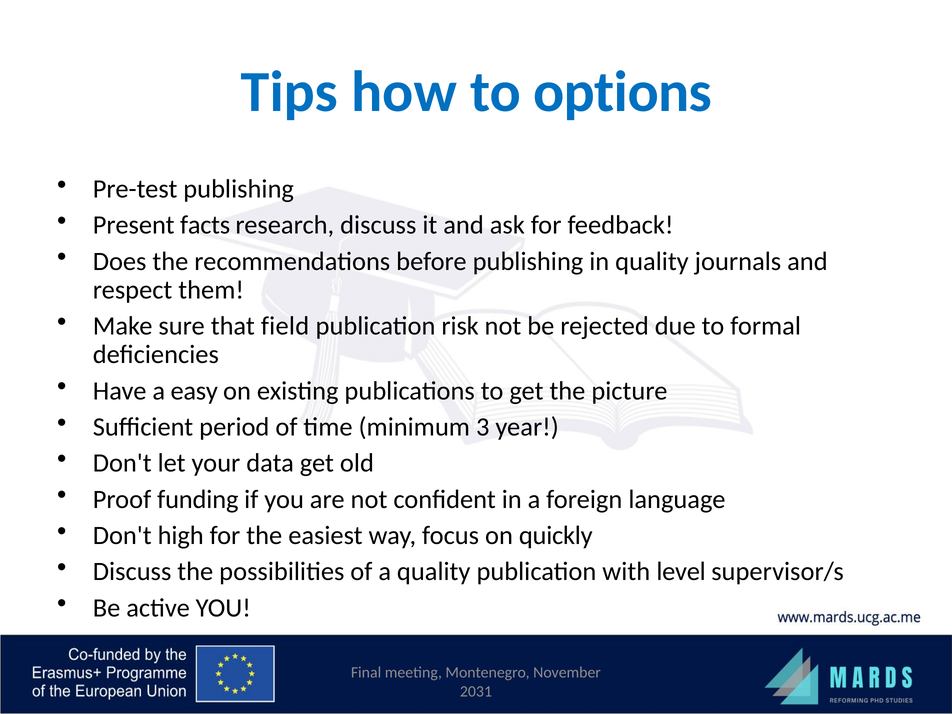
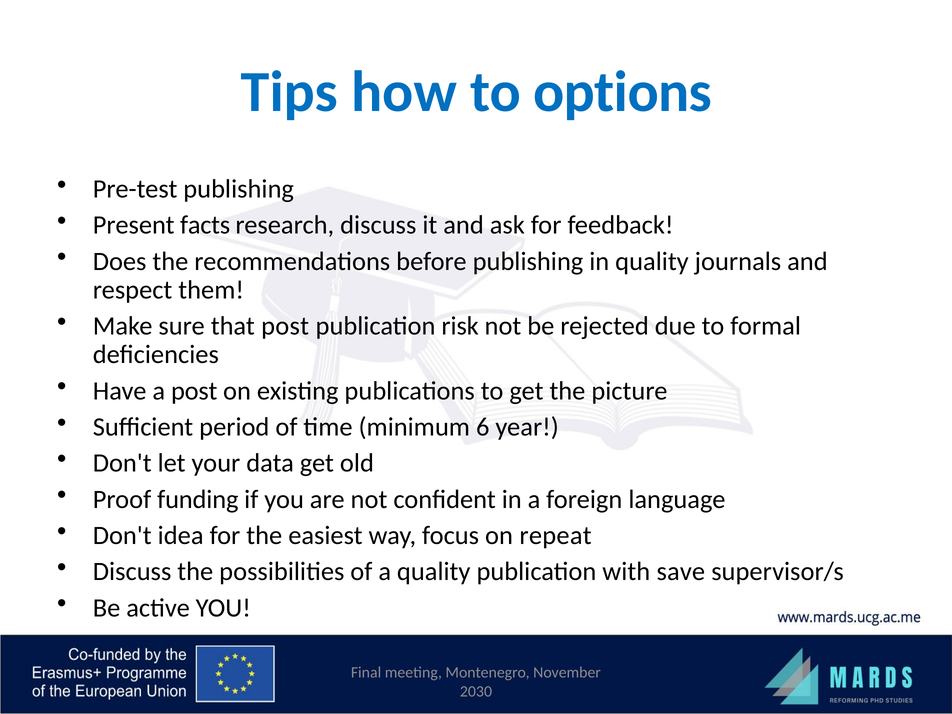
that field: field -> post (285, 326)
a easy: easy -> post (194, 391)
3: 3 -> 6 (483, 427)
high: high -> idea (181, 536)
quickly: quickly -> repeat (556, 536)
level: level -> save (681, 572)
2031: 2031 -> 2030 (476, 691)
